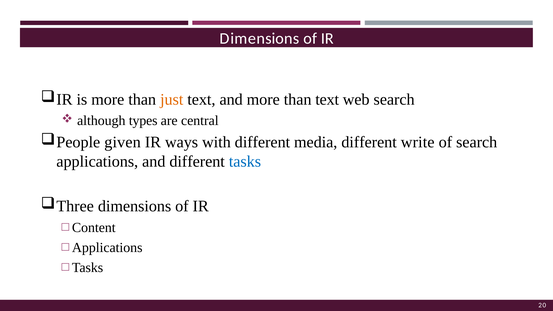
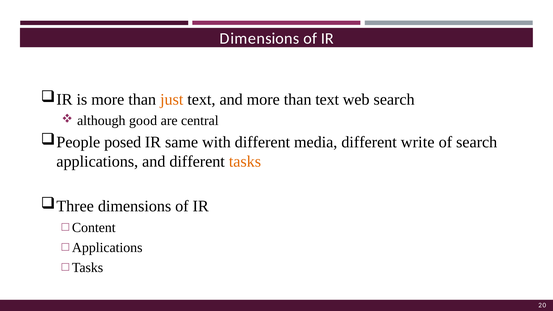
types: types -> good (143, 121)
given: given -> posed (123, 142)
ways: ways -> same (182, 142)
tasks colour: blue -> orange (245, 162)
